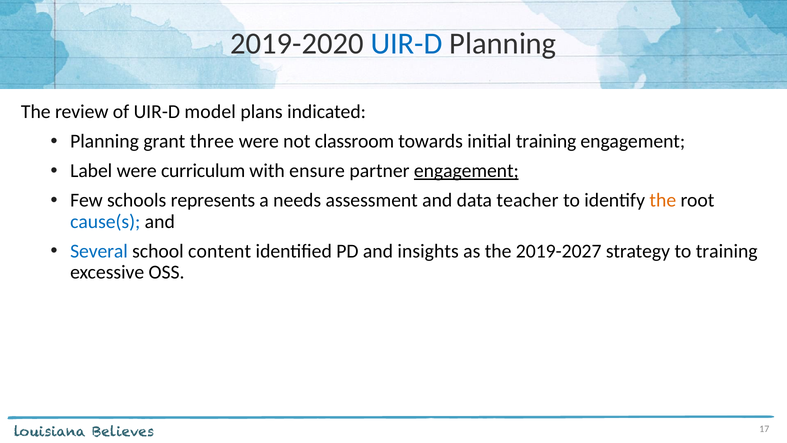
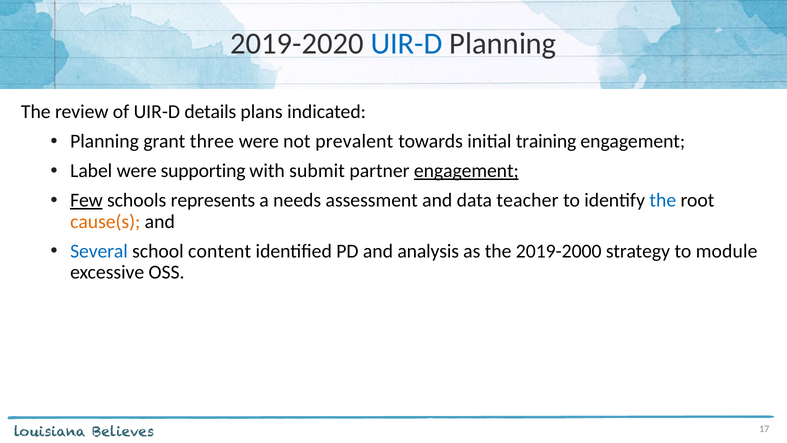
model: model -> details (210, 112)
classroom: classroom -> prevalent (354, 141)
curriculum: curriculum -> supporting (203, 171)
ensure: ensure -> submit (317, 171)
Few underline: none -> present (86, 200)
the colour: orange -> blue (663, 200)
cause(s colour: blue -> orange (105, 221)
insights: insights -> analysis (428, 251)
2019-2027: 2019-2027 -> 2019-2000 (559, 251)
to training: training -> module (727, 251)
